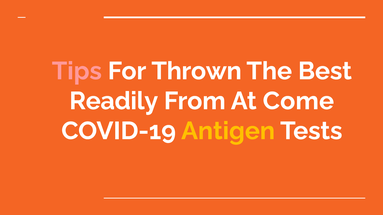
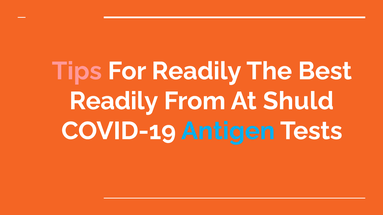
For Thrown: Thrown -> Readily (196, 71)
Come: Come -> Shuld (298, 101)
Antigen colour: yellow -> light blue (228, 131)
